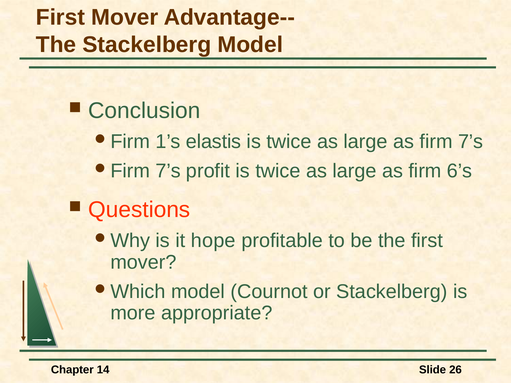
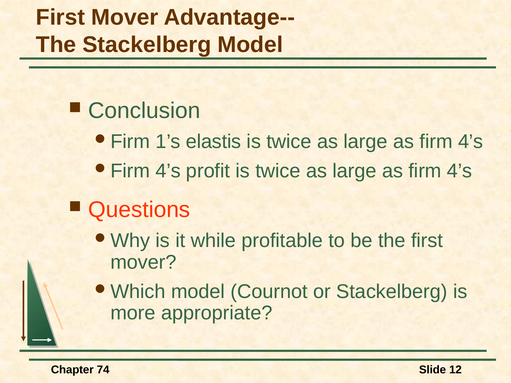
7’s: 7’s -> 4’s (471, 142)
7’s: 7’s -> 4’s (168, 171)
6’s: 6’s -> 4’s (460, 171)
hope: hope -> while (213, 241)
14: 14 -> 74 (103, 370)
26: 26 -> 12 (455, 370)
